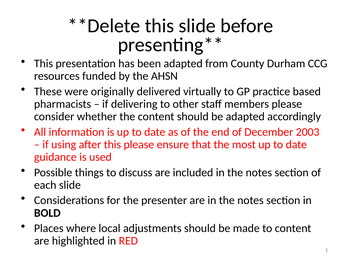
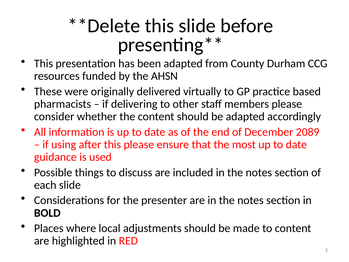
2003: 2003 -> 2089 (308, 132)
